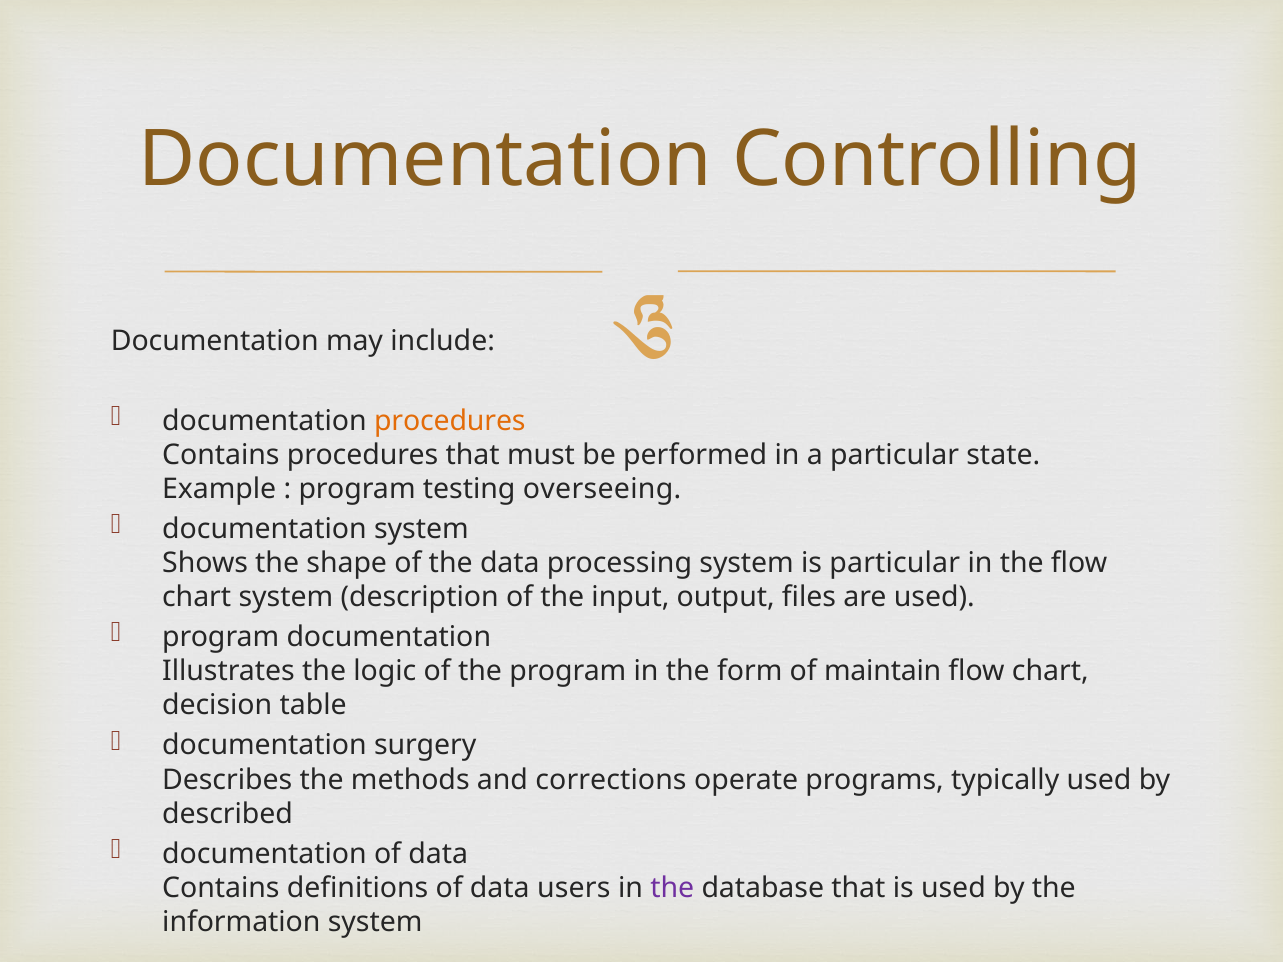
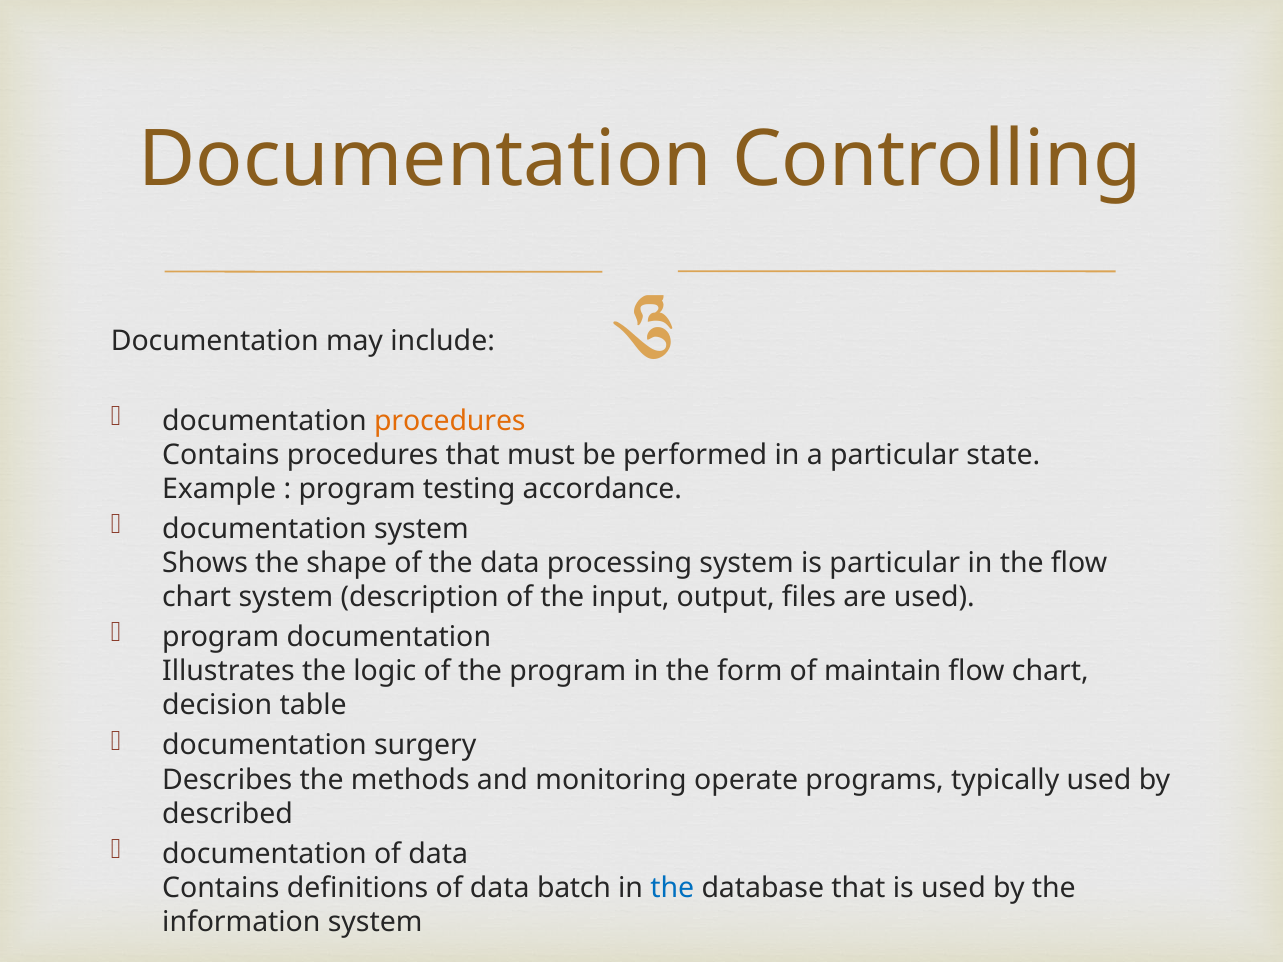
overseeing: overseeing -> accordance (602, 489)
corrections: corrections -> monitoring (611, 780)
users: users -> batch (574, 888)
the colour: purple -> blue (672, 888)
